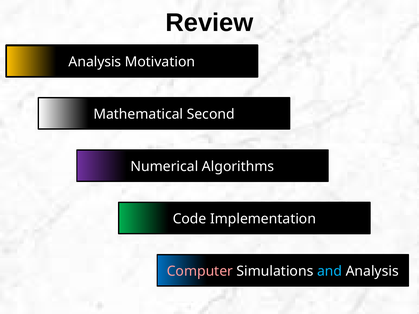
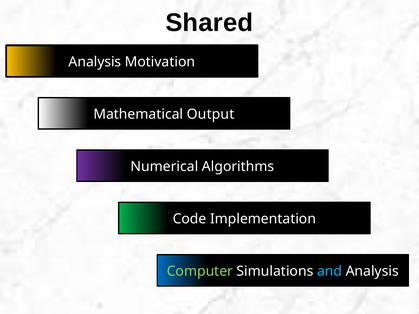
Review: Review -> Shared (209, 23)
Second: Second -> Output (211, 114)
Computer colour: pink -> light green (200, 272)
